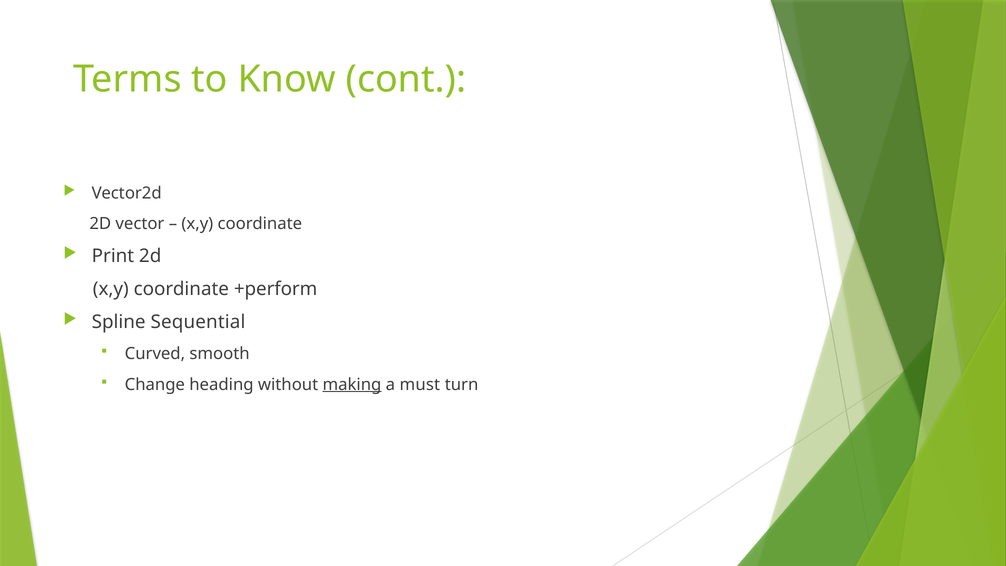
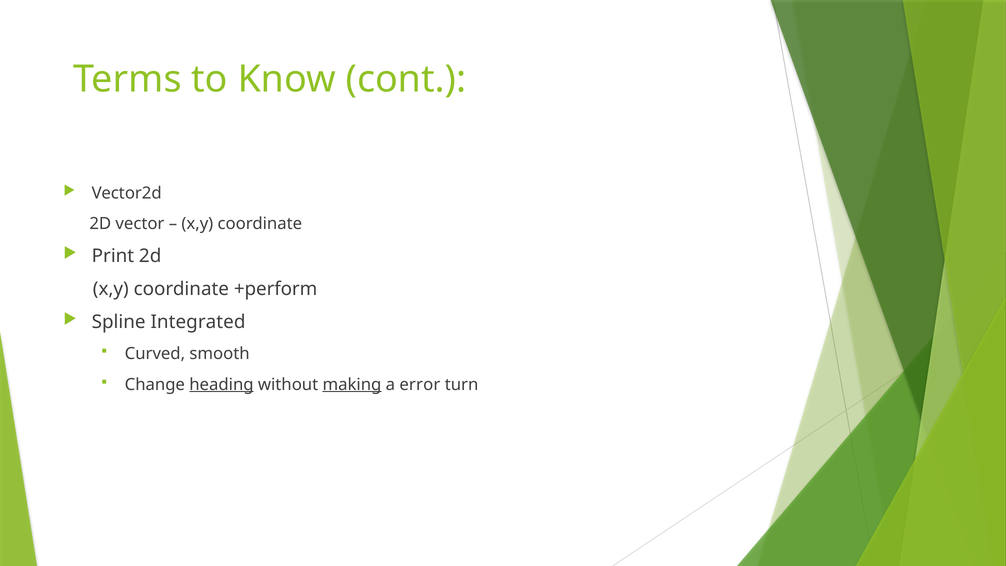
Sequential: Sequential -> Integrated (198, 322)
heading underline: none -> present (221, 384)
must: must -> error (420, 384)
